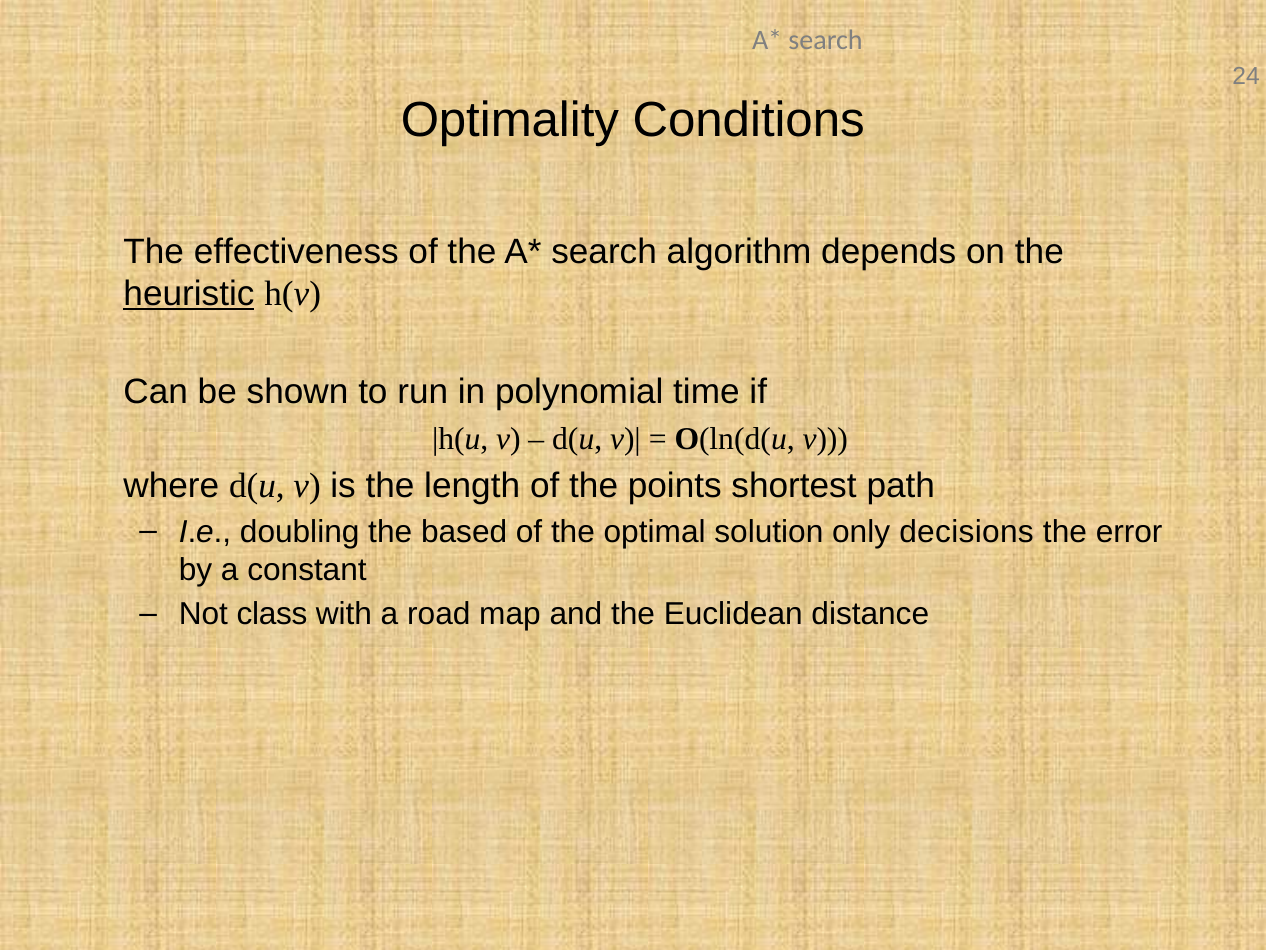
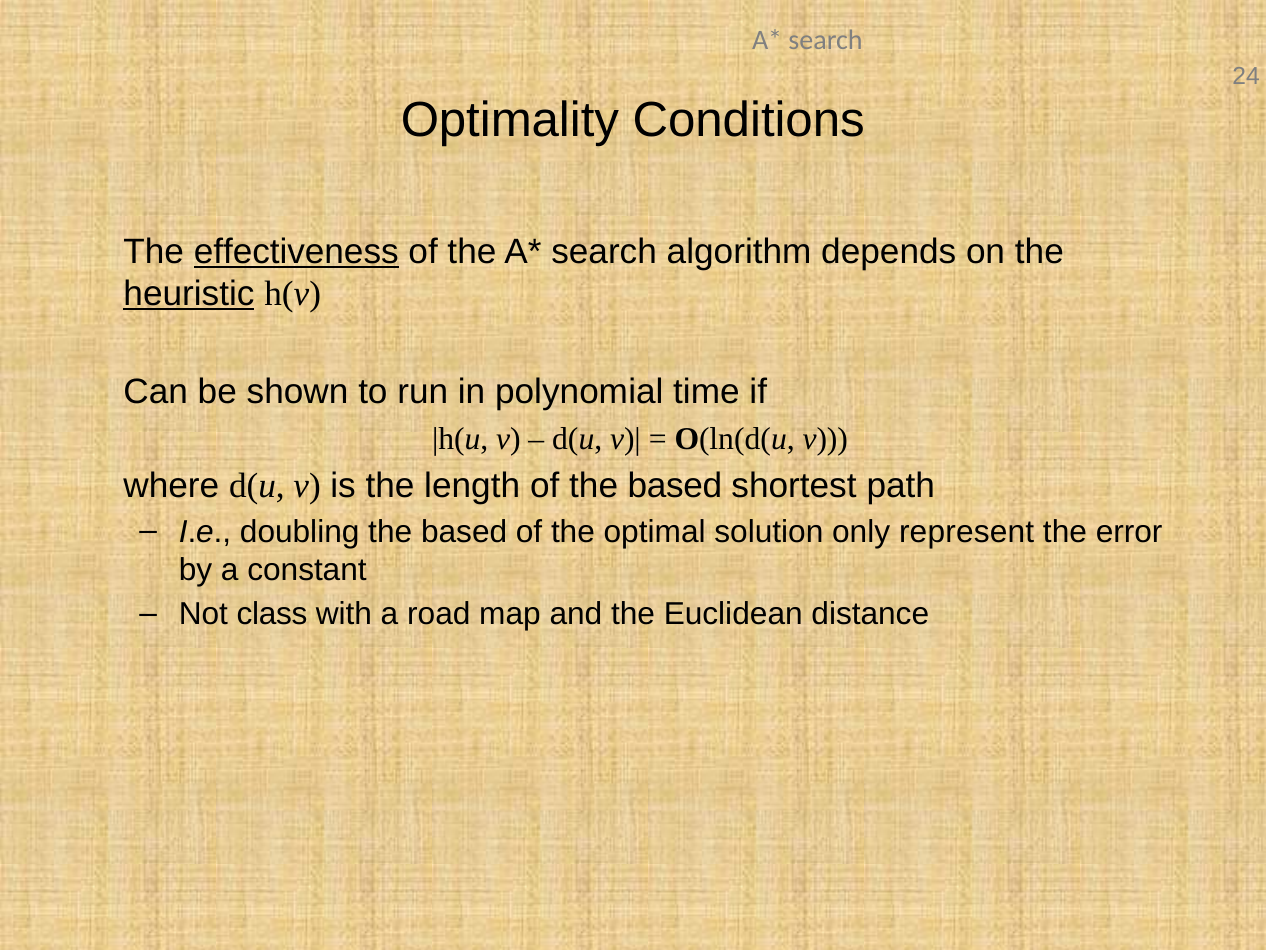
effectiveness underline: none -> present (296, 251)
of the points: points -> based (675, 486)
decisions: decisions -> represent (967, 532)
